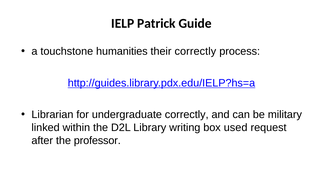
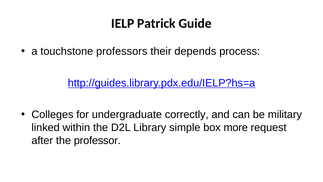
humanities: humanities -> professors (122, 51)
their correctly: correctly -> depends (195, 51)
Librarian: Librarian -> Colleges (52, 114)
writing: writing -> simple (185, 127)
used: used -> more (236, 127)
